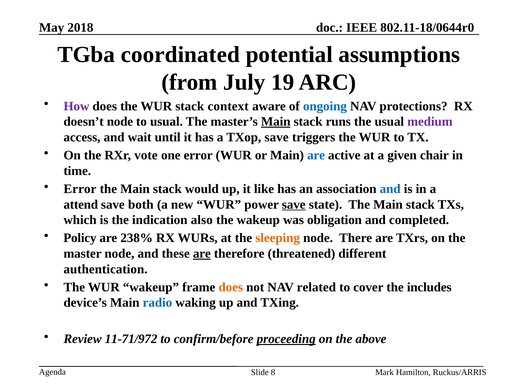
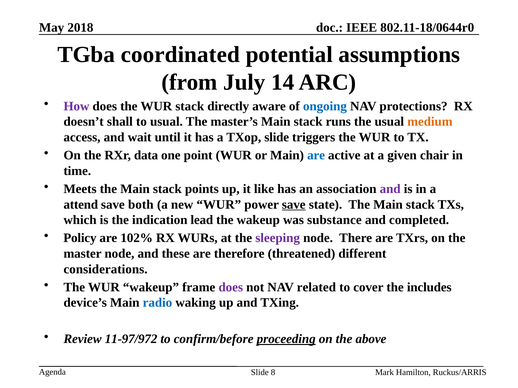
19: 19 -> 14 (283, 82)
context: context -> directly (228, 106)
doesn’t node: node -> shall (120, 122)
Main underline: present -> none (276, 122)
medium colour: purple -> orange (430, 122)
TXop save: save -> slide (277, 137)
vote: vote -> data (146, 155)
one error: error -> point (198, 155)
Error: Error -> Meets (80, 189)
would: would -> points (202, 189)
and colour: blue -> purple (390, 189)
also: also -> lead (202, 220)
obligation: obligation -> substance (334, 220)
238%: 238% -> 102% (137, 238)
sleeping colour: orange -> purple (278, 238)
are underline: present -> none (202, 254)
authentication: authentication -> considerations (106, 269)
does colour: orange -> purple (231, 288)
11-71/972: 11-71/972 -> 11-97/972 (131, 339)
